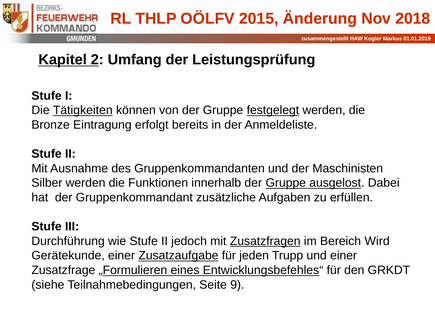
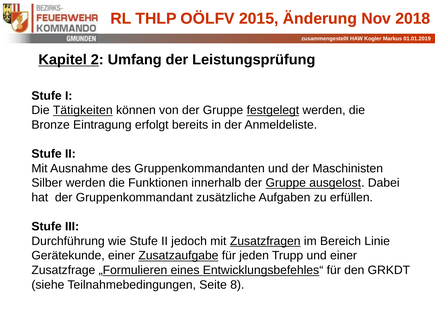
Wird: Wird -> Linie (377, 241)
9: 9 -> 8 (237, 284)
